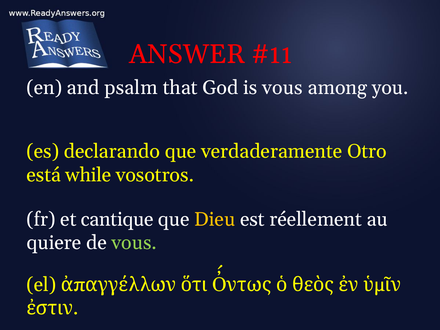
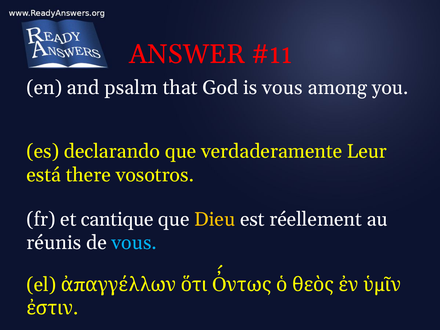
Otro: Otro -> Leur (367, 151)
while: while -> there (88, 175)
quiere: quiere -> réunis (54, 243)
vous colour: light green -> light blue (134, 243)
